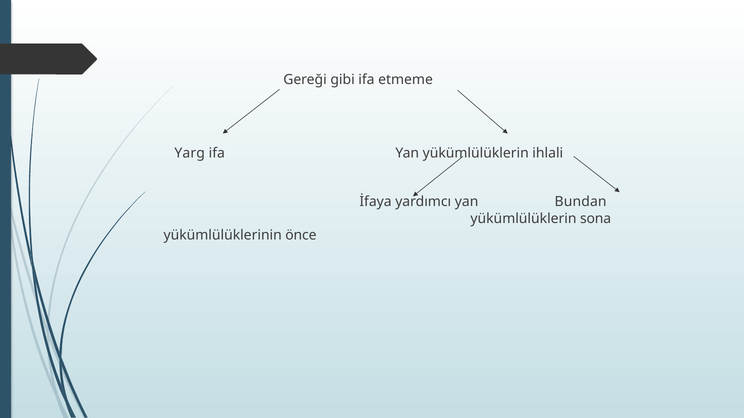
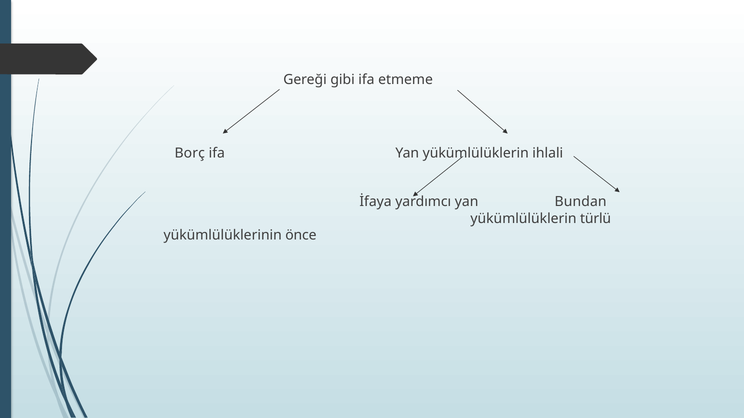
Yarg: Yarg -> Borç (190, 153)
sona: sona -> türlü (596, 219)
